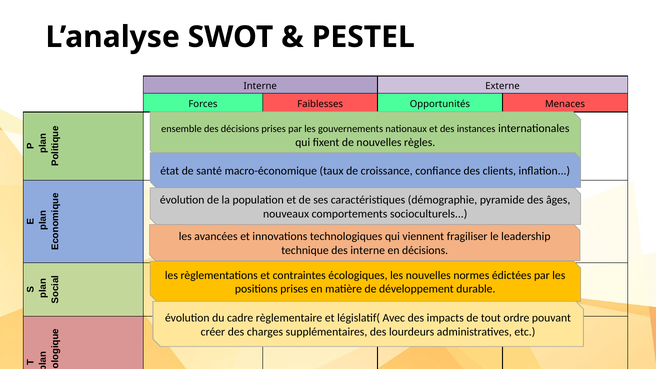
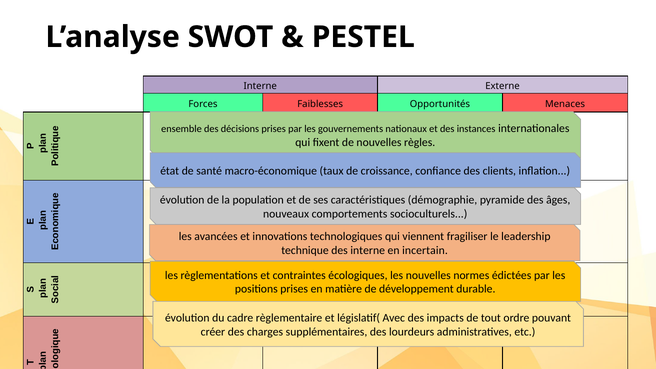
en décisions: décisions -> incertain (425, 250)
